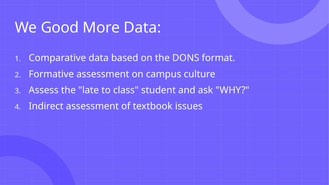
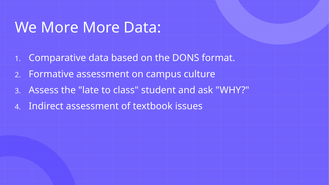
We Good: Good -> More (60, 28)
